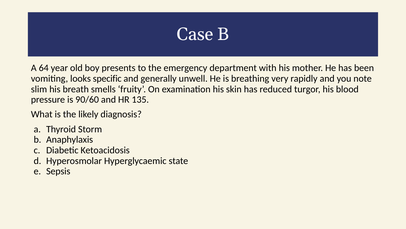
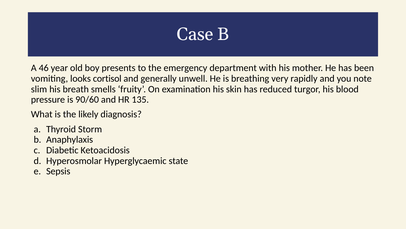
64: 64 -> 46 (44, 68)
specific: specific -> cortisol (107, 78)
